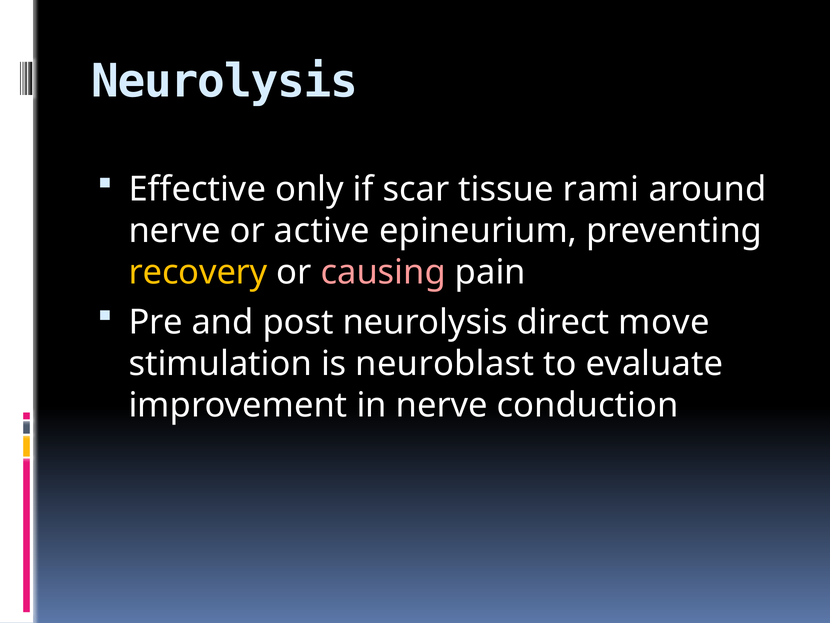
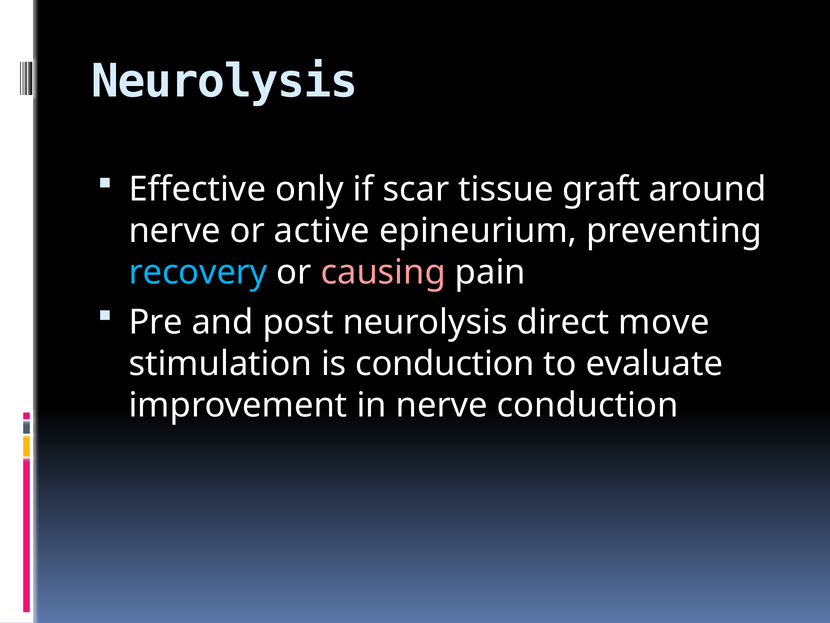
rami: rami -> graft (601, 189)
recovery colour: yellow -> light blue (198, 272)
is neuroblast: neuroblast -> conduction (445, 363)
